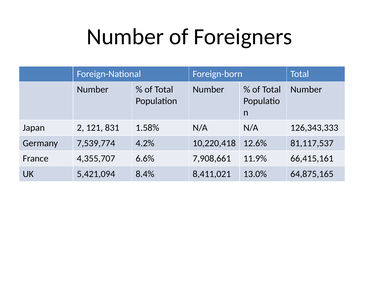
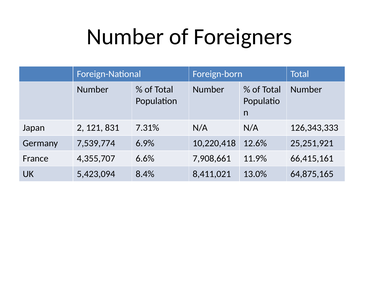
1.58%: 1.58% -> 7.31% (147, 128)
4.2%: 4.2% -> 6.9% (145, 143)
81,117,537: 81,117,537 -> 25,251,921 (312, 143)
5,421,094: 5,421,094 -> 5,423,094 (96, 174)
